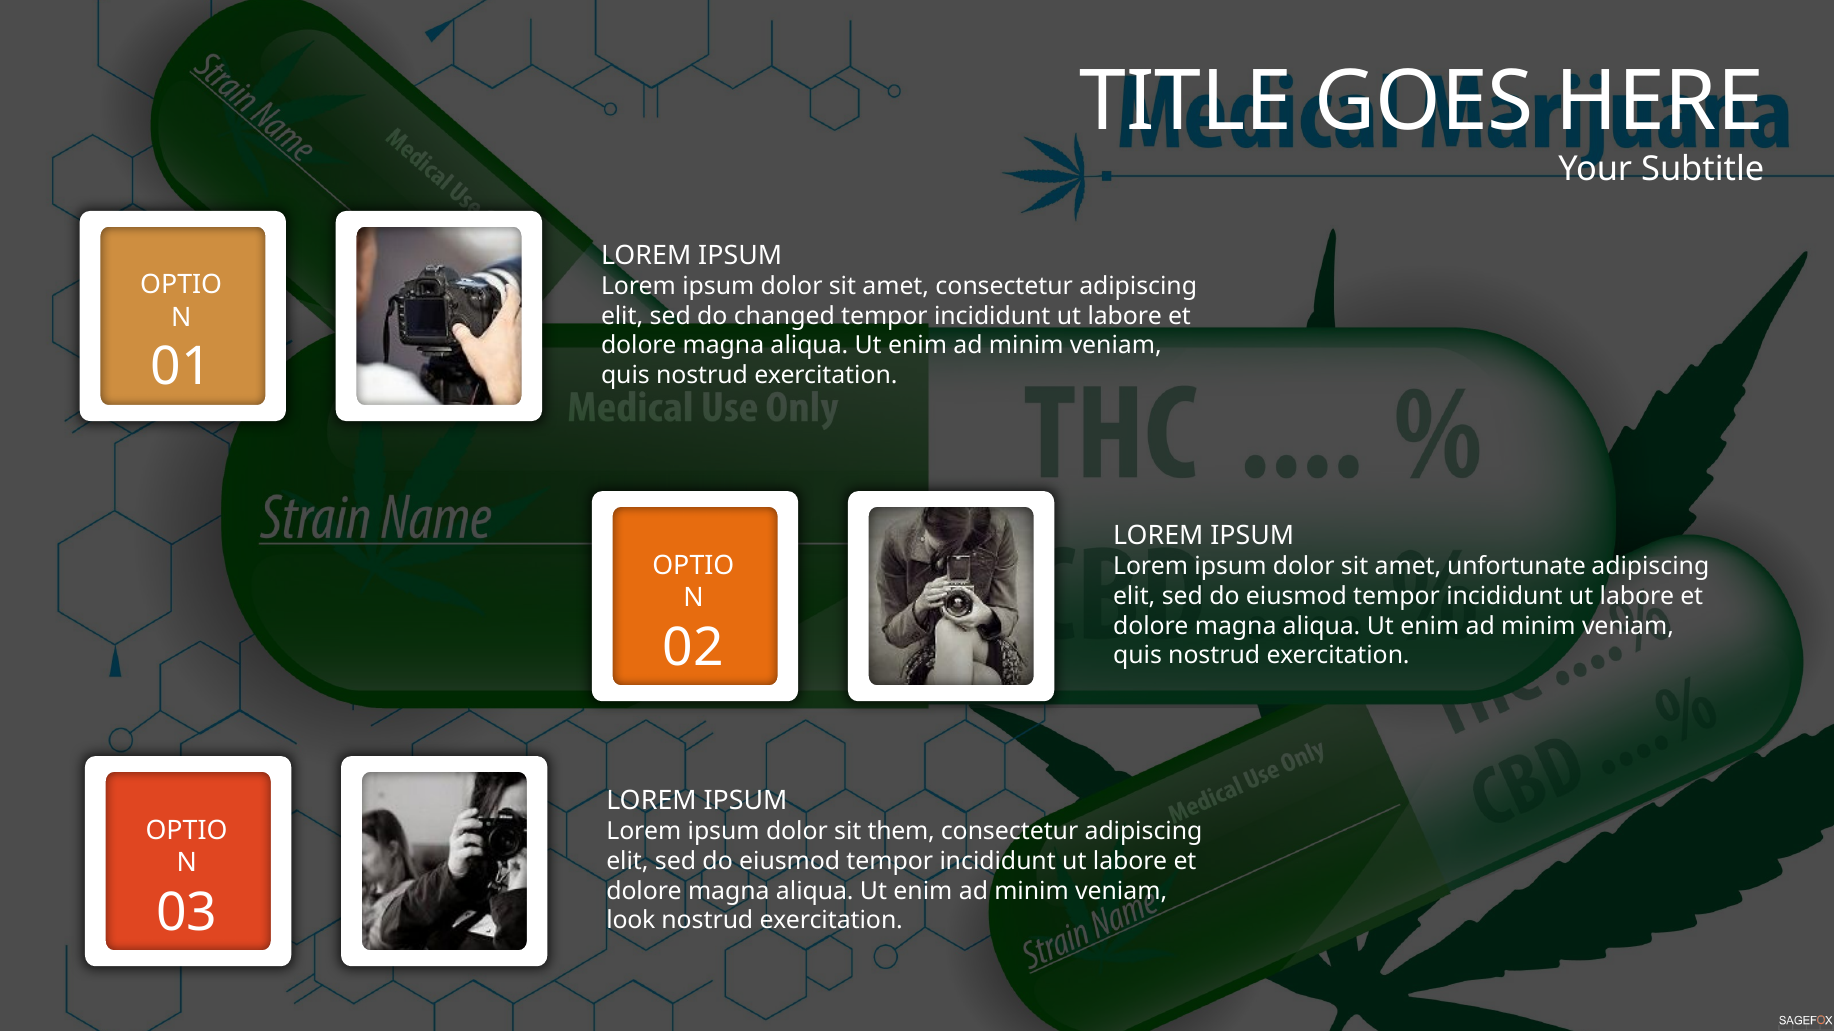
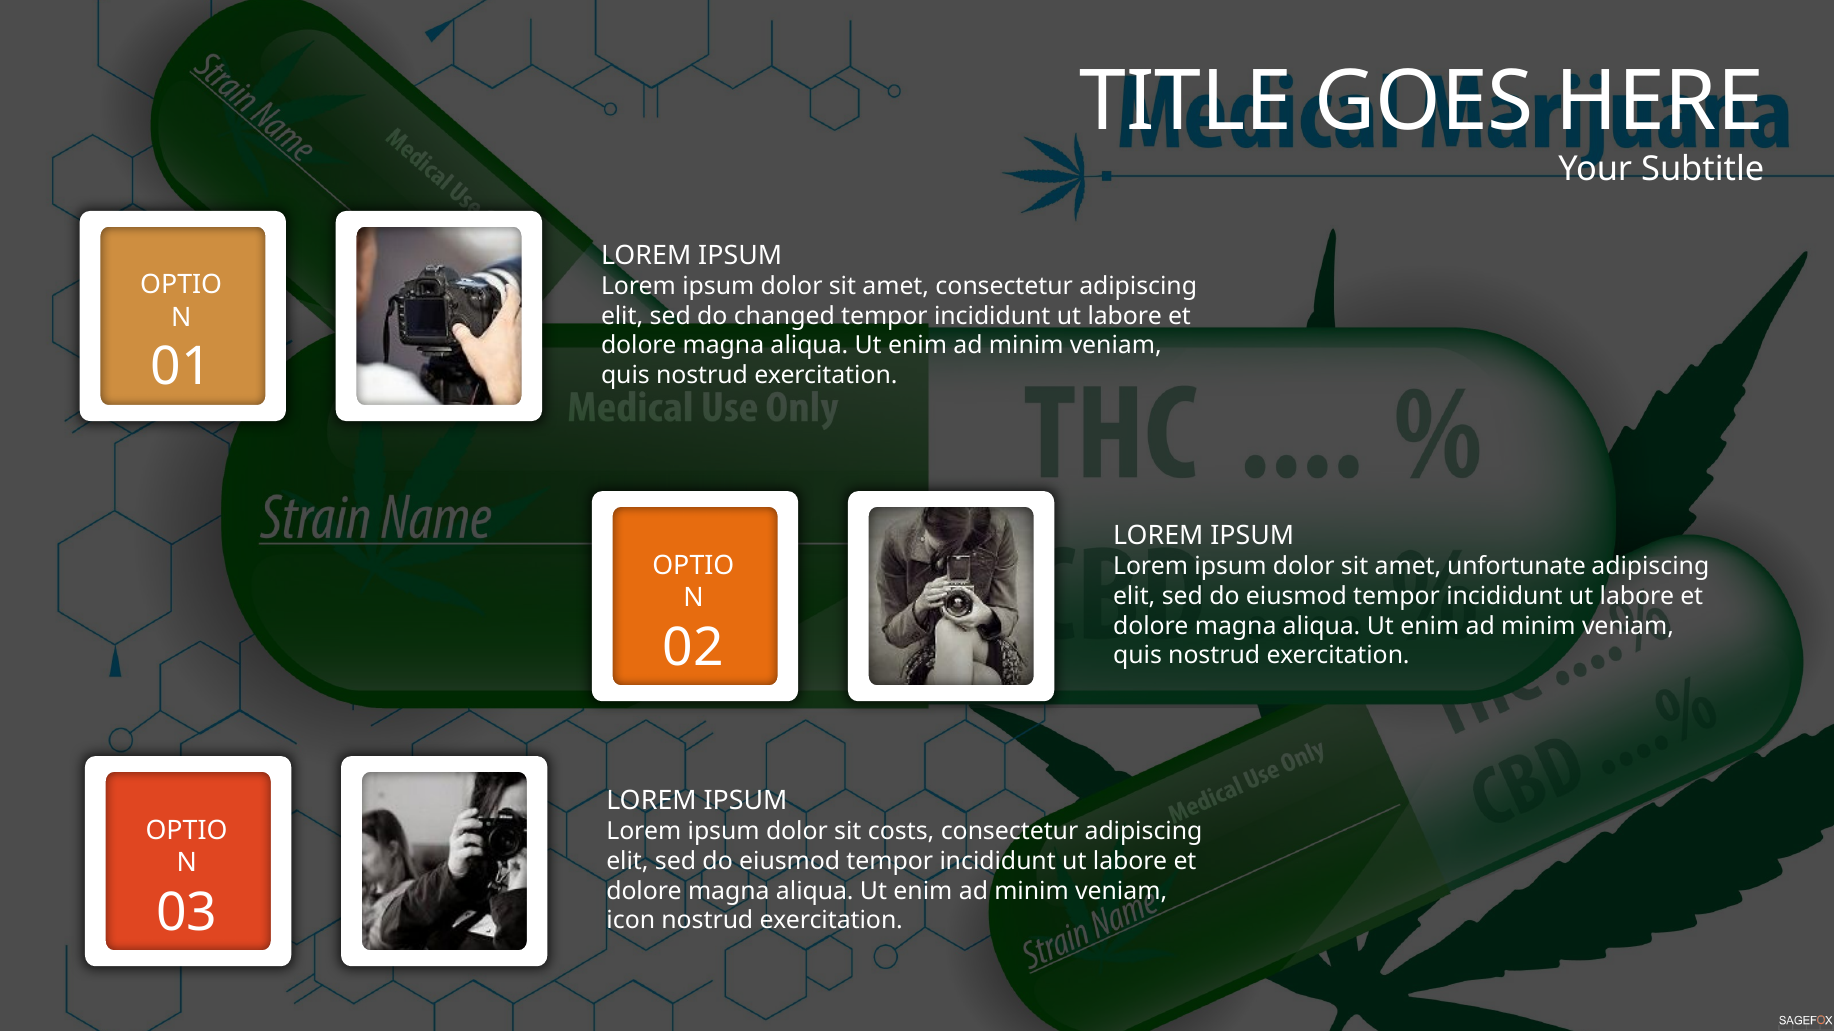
them: them -> costs (901, 832)
look: look -> icon (631, 921)
